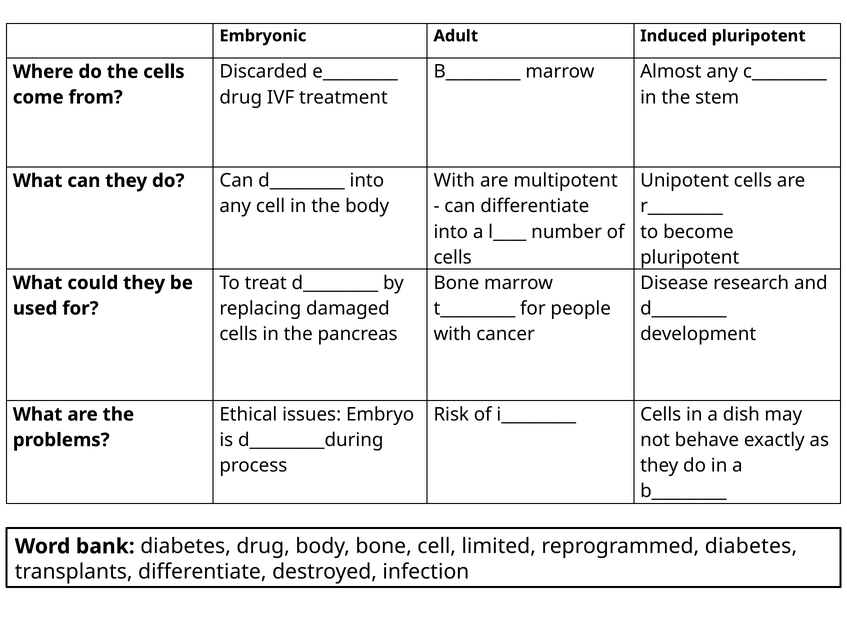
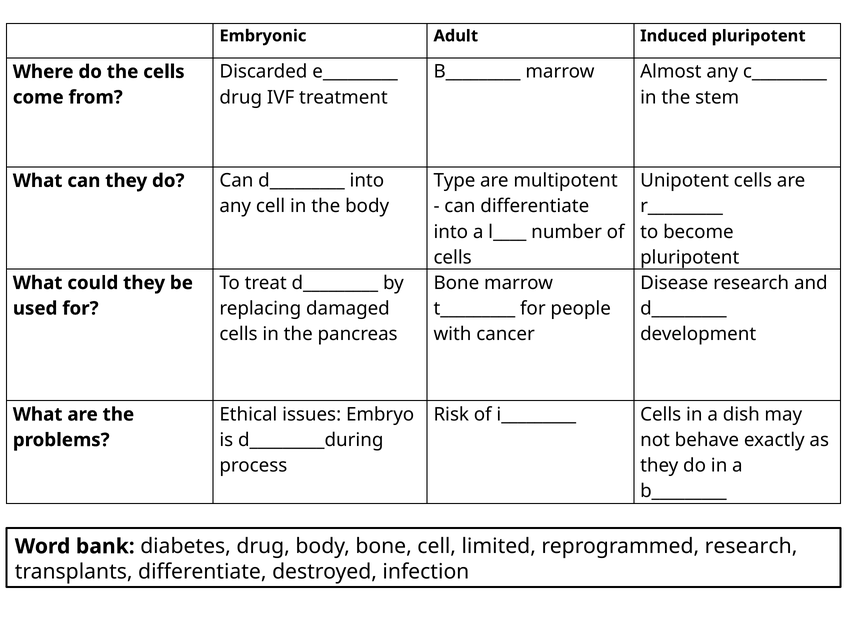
With: With -> Type (454, 181)
reprogrammed diabetes: diabetes -> research (751, 547)
